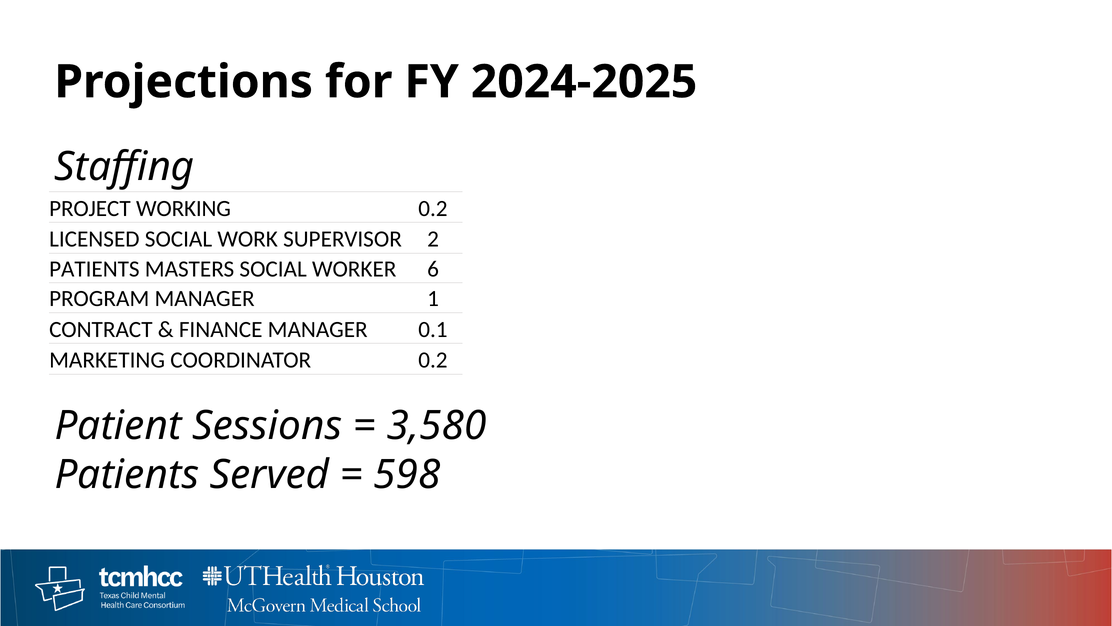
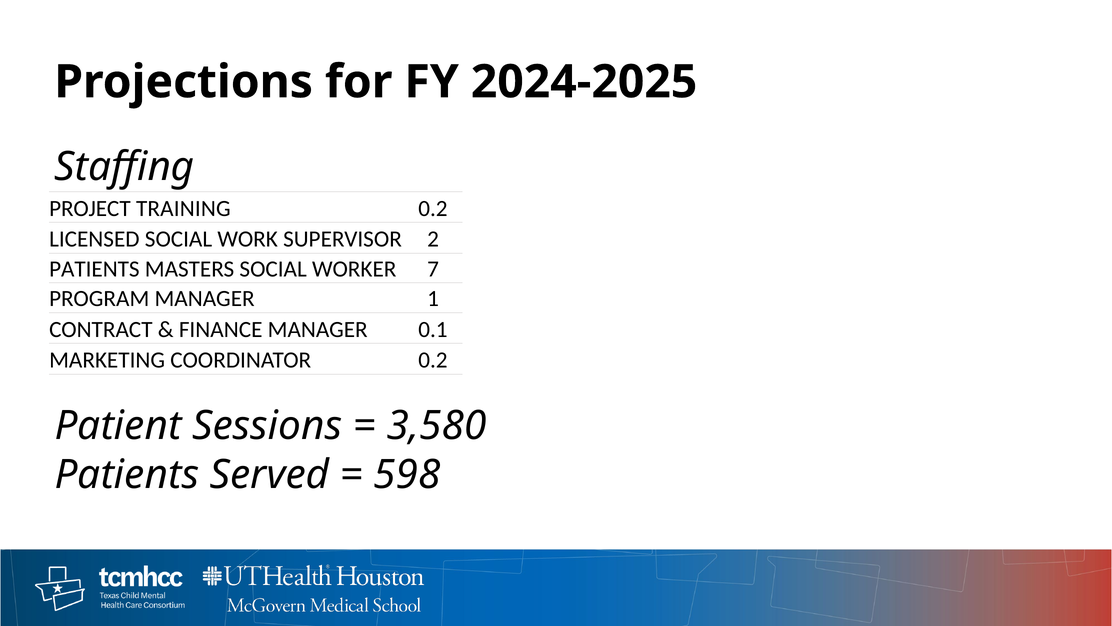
WORKING: WORKING -> TRAINING (183, 208)
6: 6 -> 7 (433, 269)
